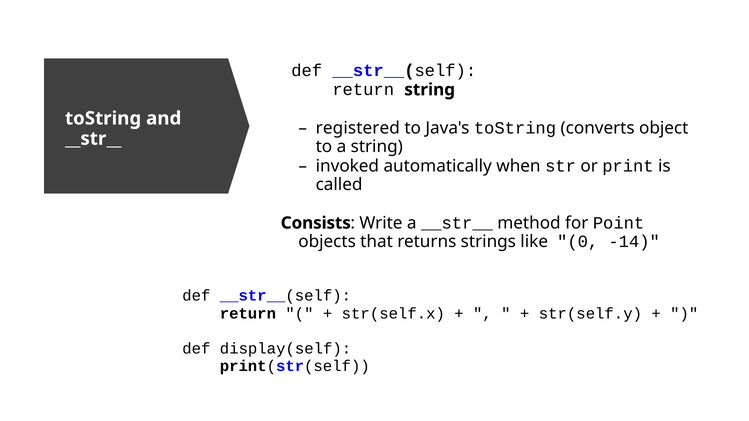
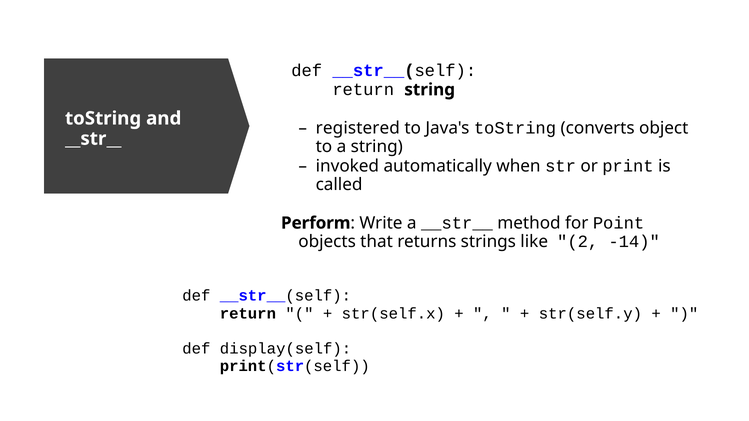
Consists: Consists -> Perform (316, 223)
0: 0 -> 2 (578, 242)
